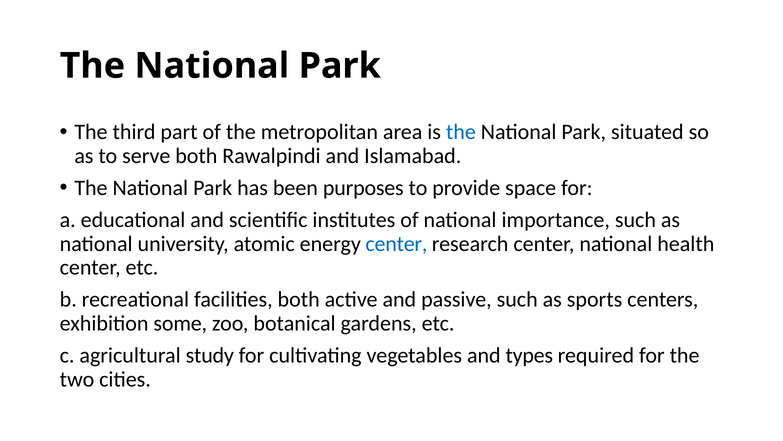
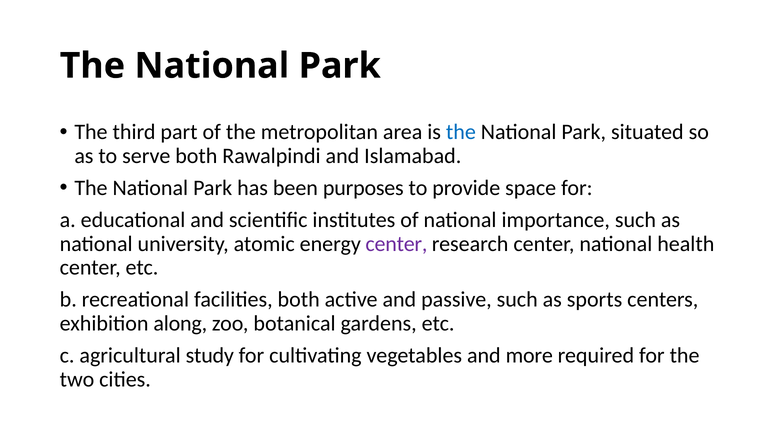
center colour: blue -> purple (396, 244)
some: some -> along (180, 323)
types: types -> more (529, 355)
